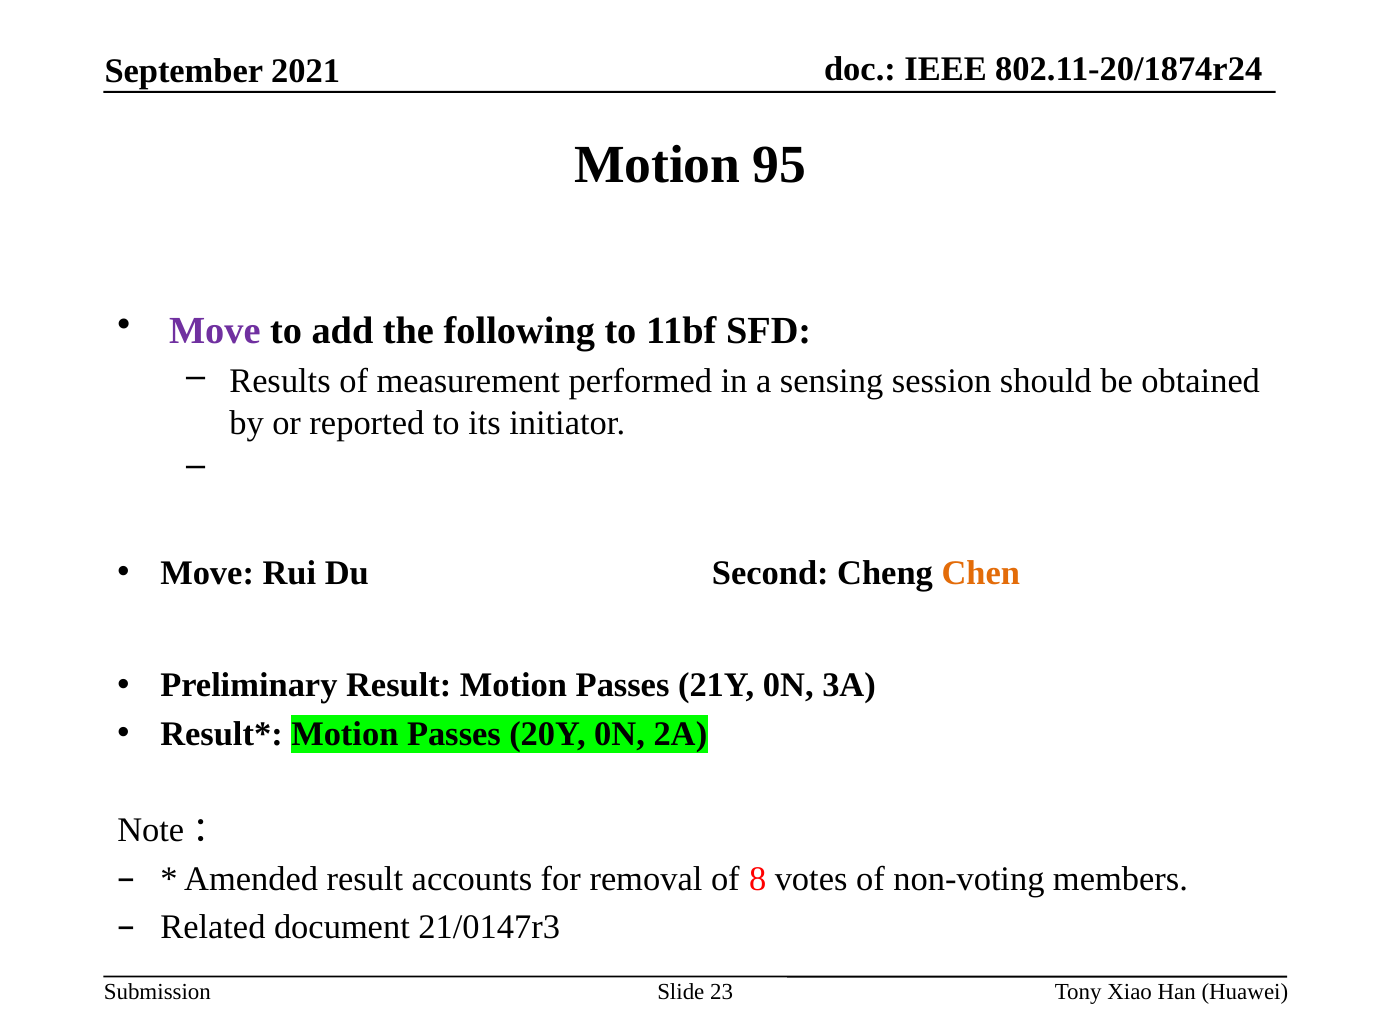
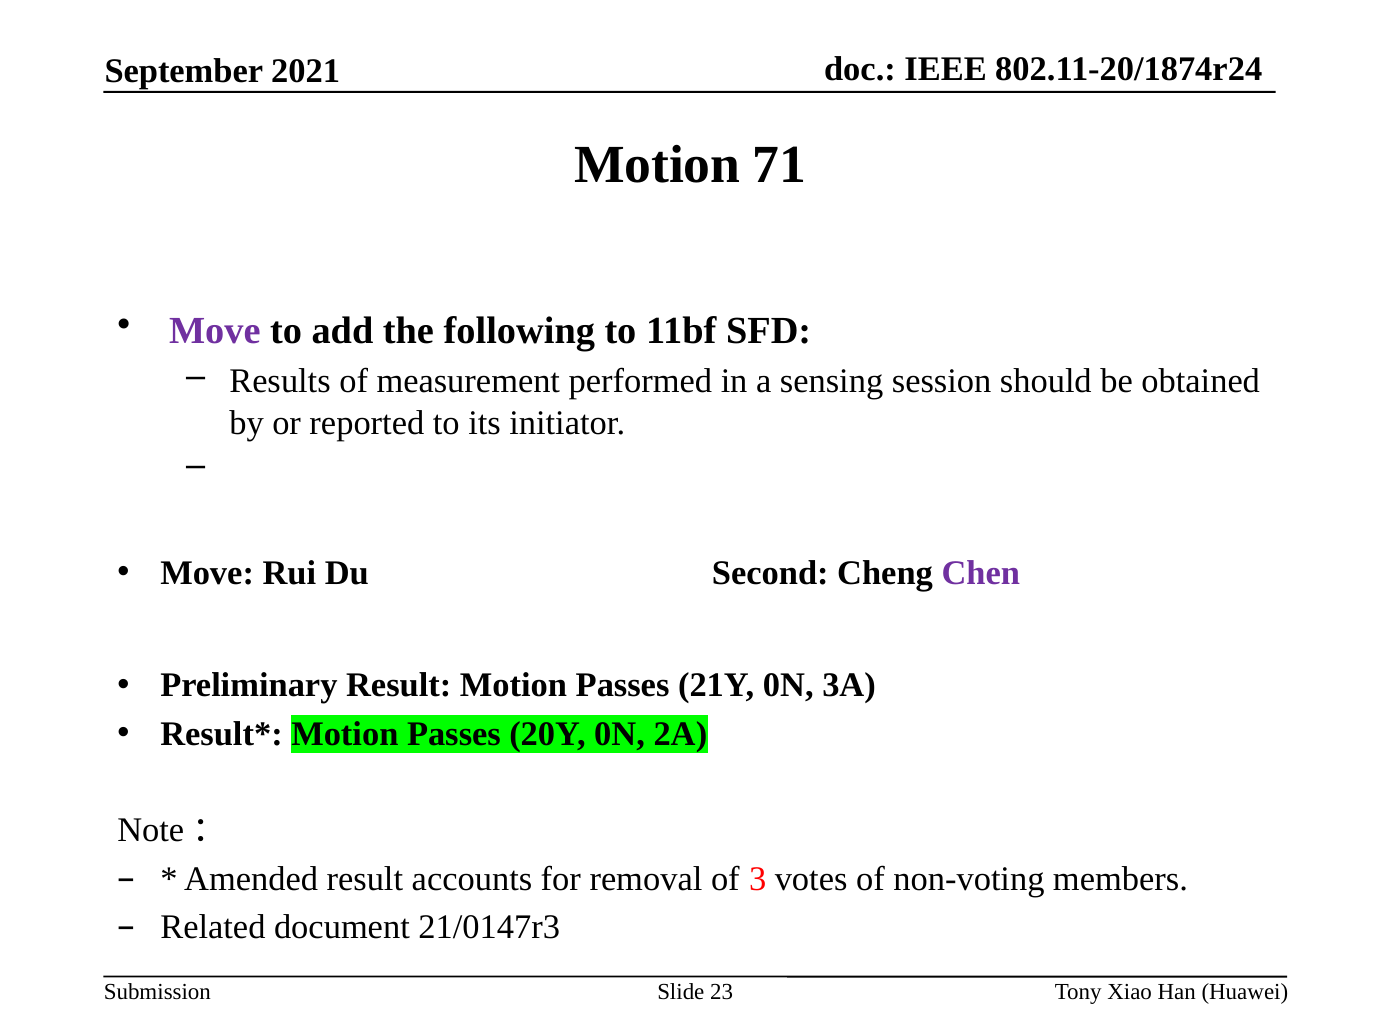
95: 95 -> 71 (779, 165)
Chen colour: orange -> purple (981, 573)
8: 8 -> 3 (758, 879)
